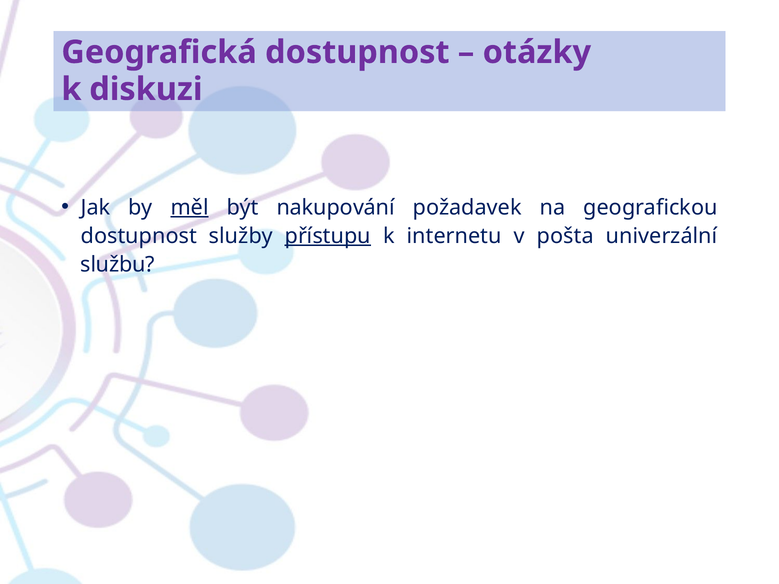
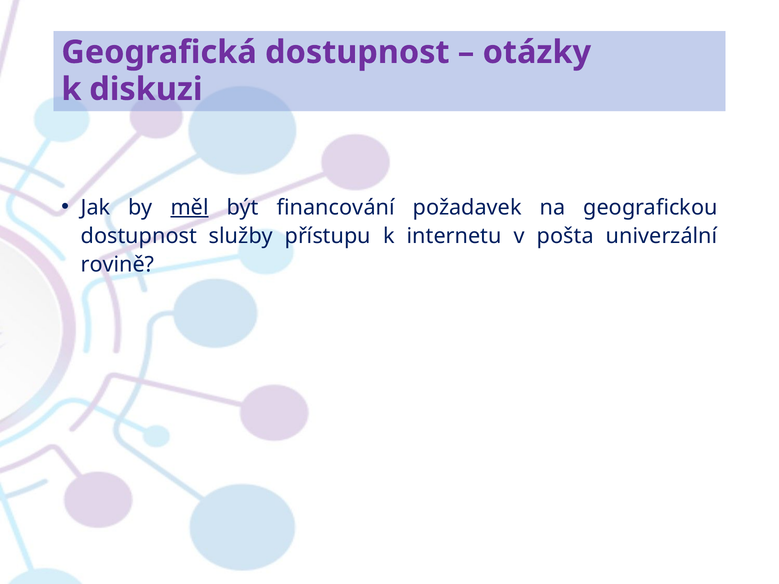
nakupování: nakupování -> financování (336, 208)
přístupu underline: present -> none (328, 236)
službu: službu -> rovině (117, 265)
